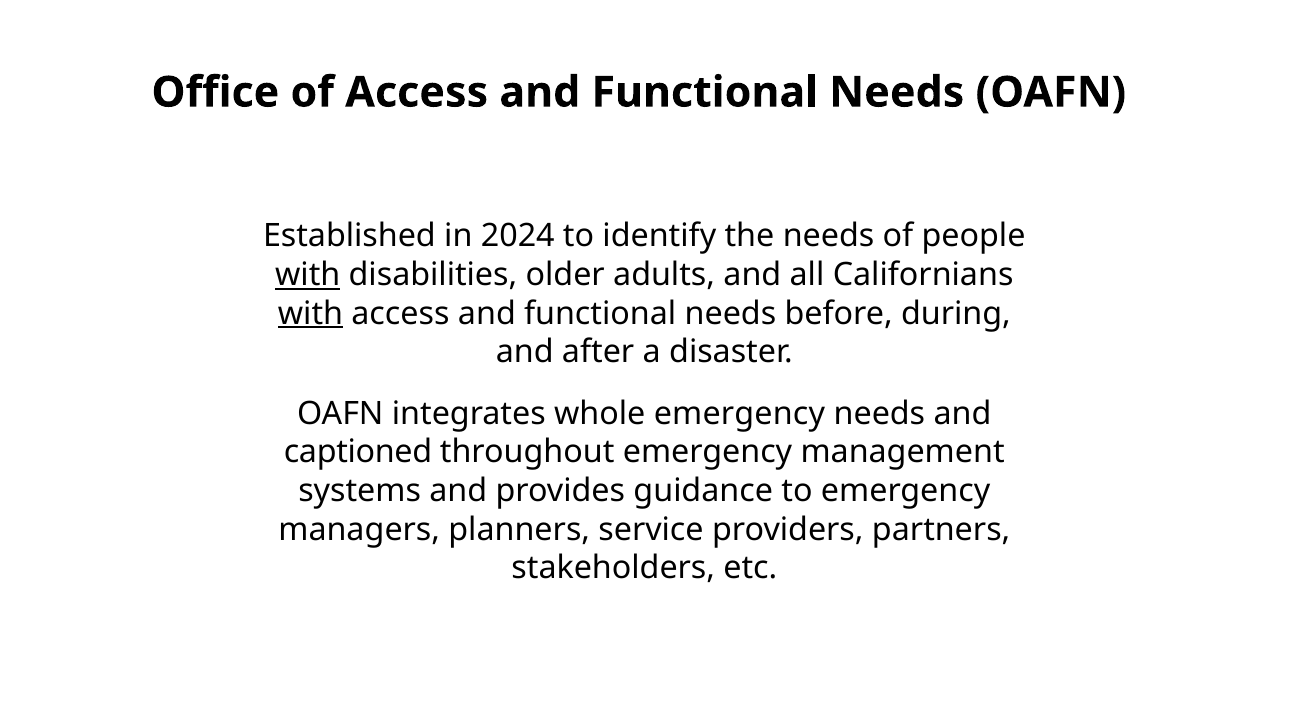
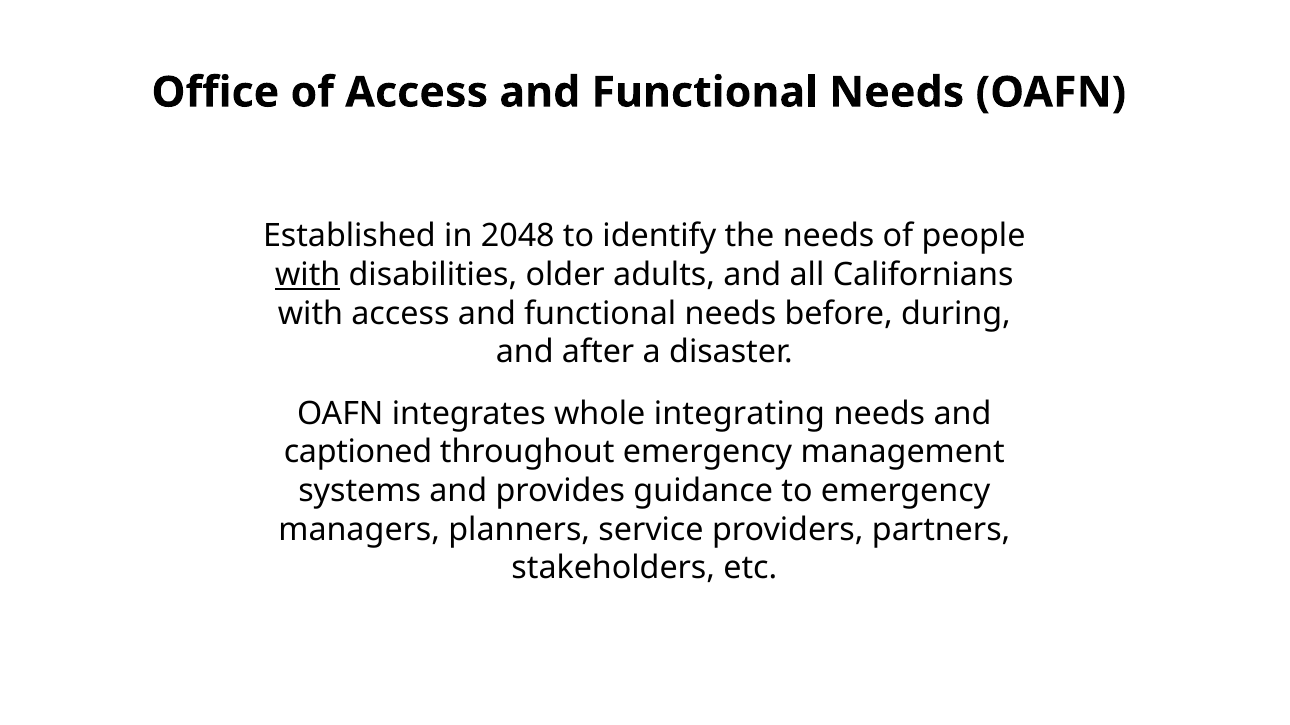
2024: 2024 -> 2048 (518, 236)
with underline: present -> none (310, 314)
whole emergency: emergency -> integrating (739, 414)
